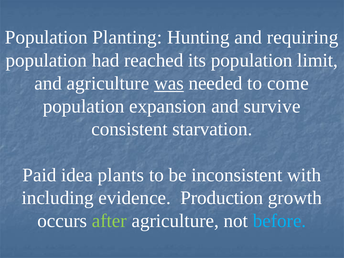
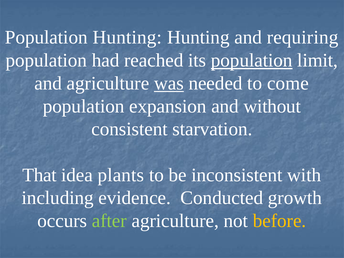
Population Planting: Planting -> Hunting (127, 37)
population underline: none -> present (252, 60)
survive: survive -> without (272, 106)
Paid: Paid -> That (40, 175)
Production: Production -> Conducted (222, 198)
before colour: light blue -> yellow (280, 221)
